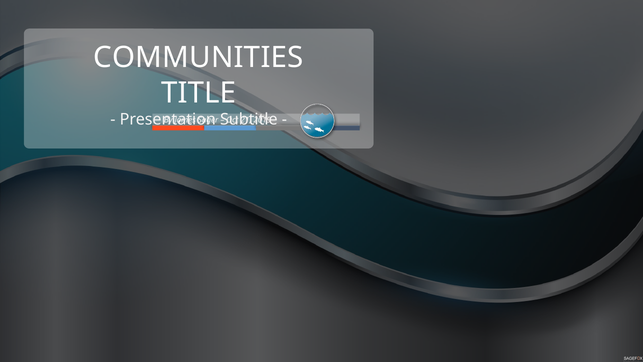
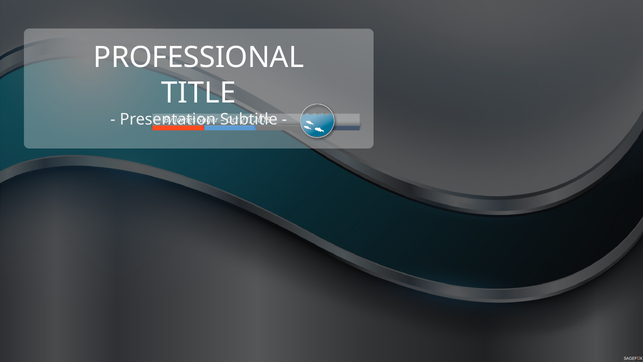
COMMUNITIES: COMMUNITIES -> PROFESSIONAL (199, 57)
